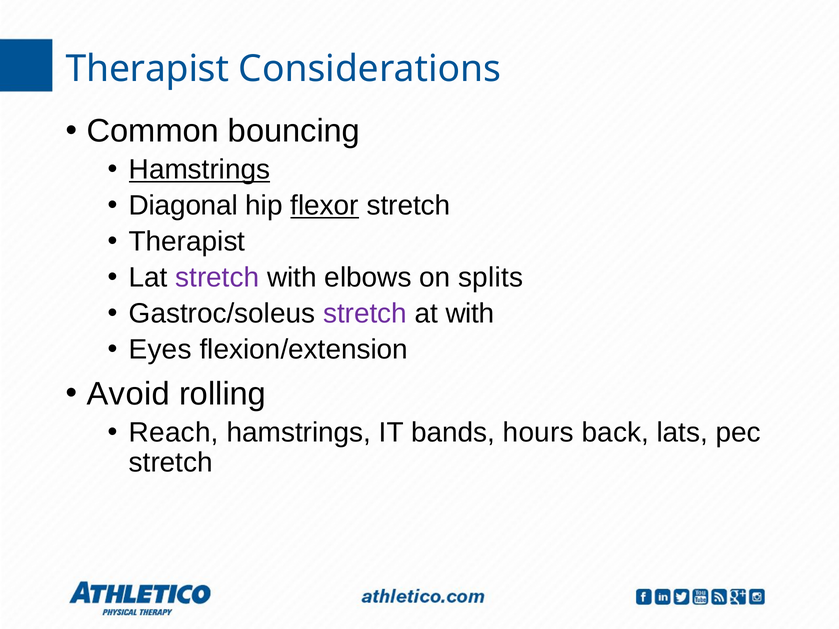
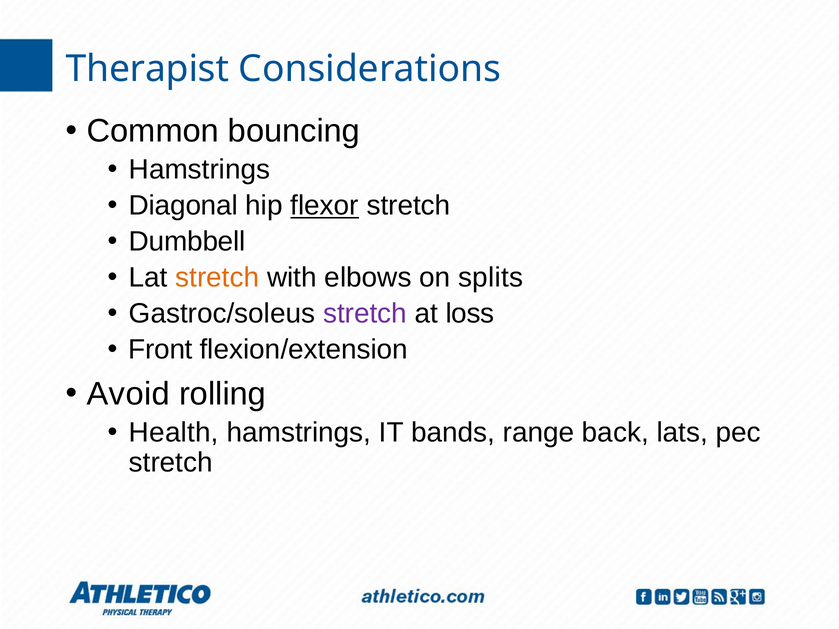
Hamstrings underline: present -> none (199, 170)
Therapist: Therapist -> Dumbbell (187, 242)
stretch colour: purple -> orange (217, 278)
at with: with -> loss (470, 314)
Eyes: Eyes -> Front (161, 350)
Reach: Reach -> Health (174, 433)
hours: hours -> range (538, 433)
